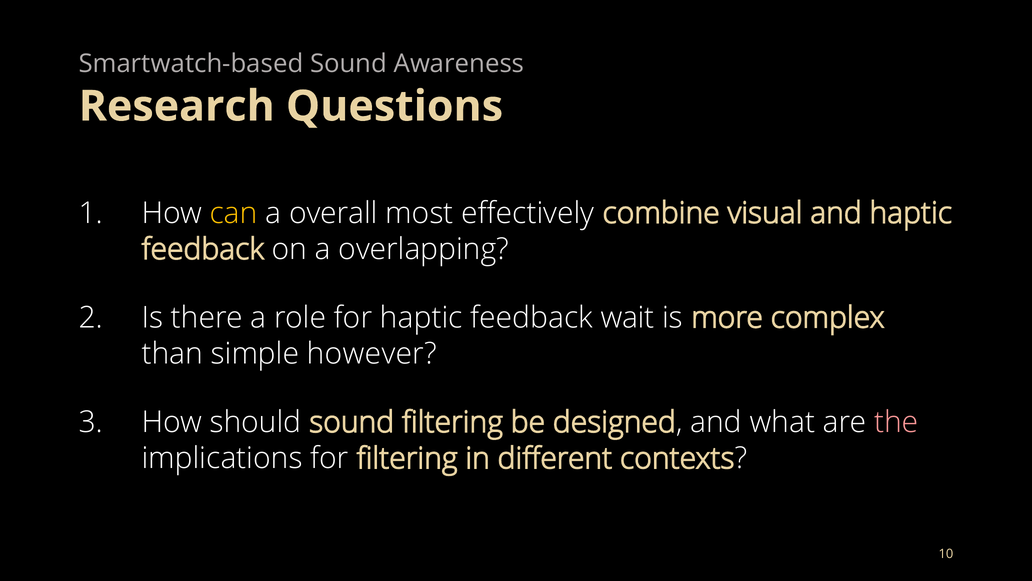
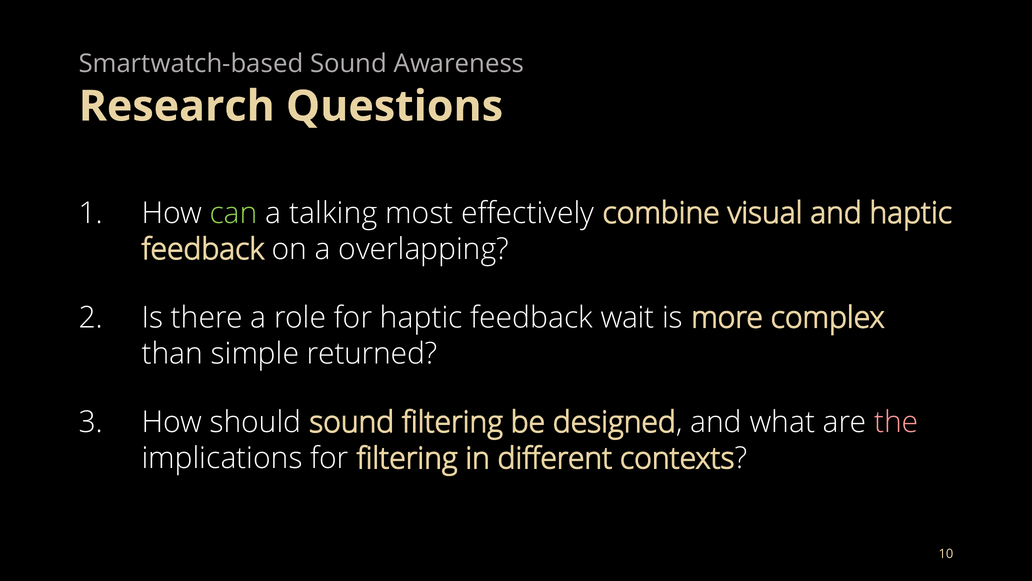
can colour: yellow -> light green (234, 213)
overall: overall -> talking (333, 213)
however: however -> returned (372, 354)
